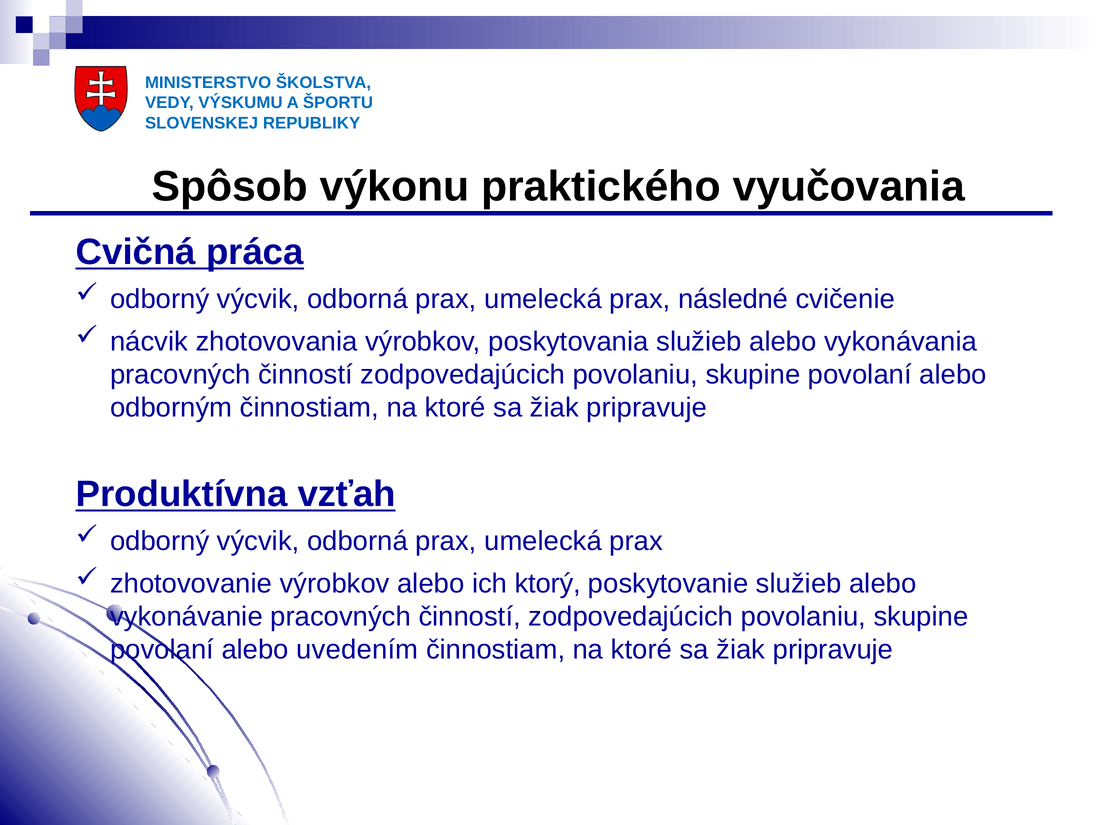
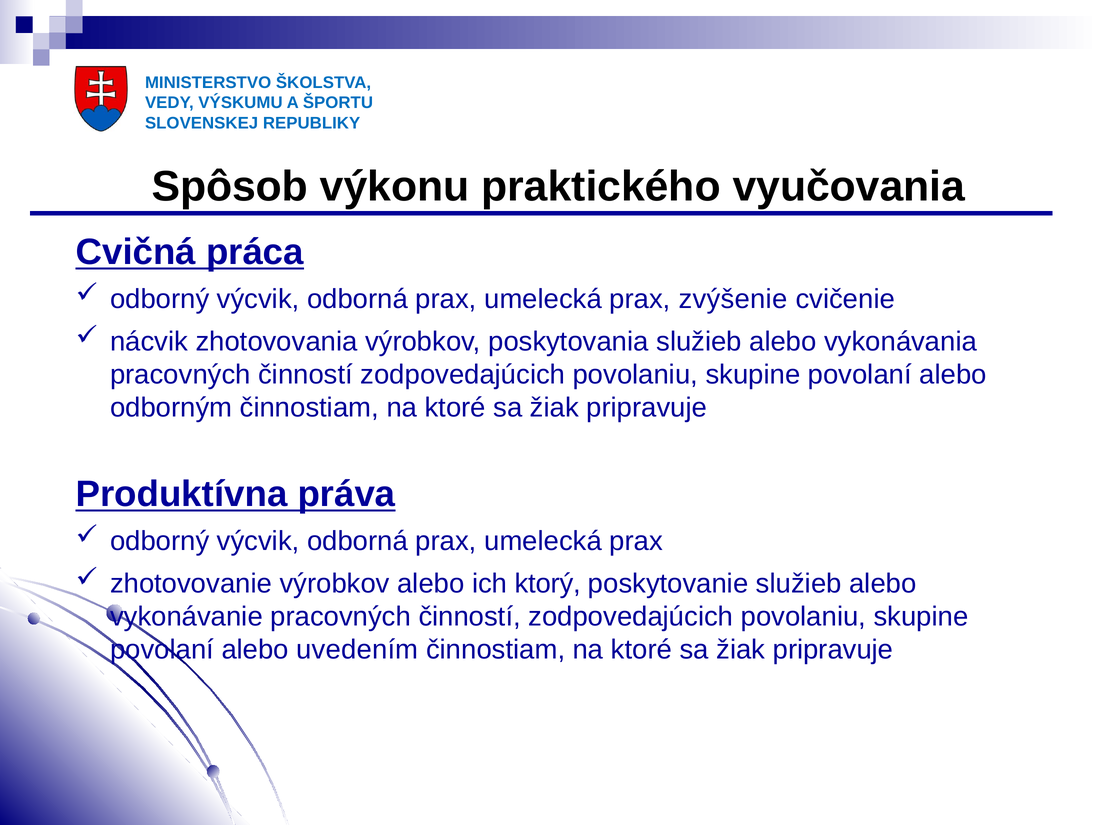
následné: následné -> zvýšenie (733, 299)
vzťah: vzťah -> práva (346, 494)
